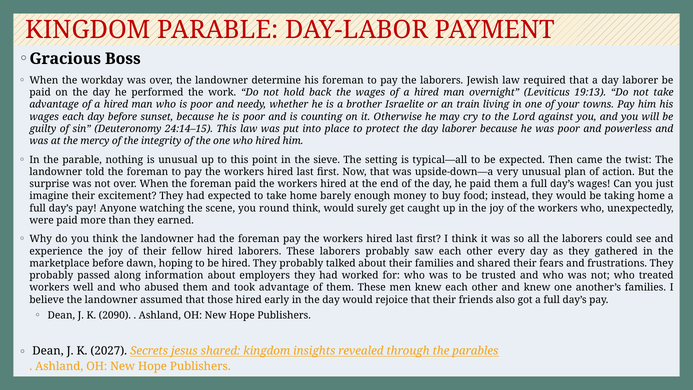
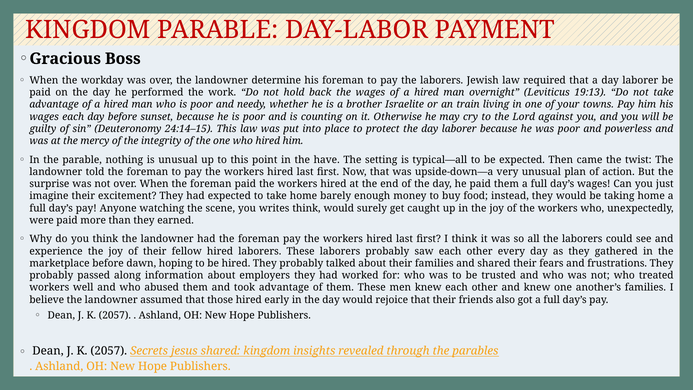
sieve: sieve -> have (327, 160)
round: round -> writes (274, 208)
2090: 2090 -> 2057 (115, 315)
2027: 2027 -> 2057 (109, 351)
